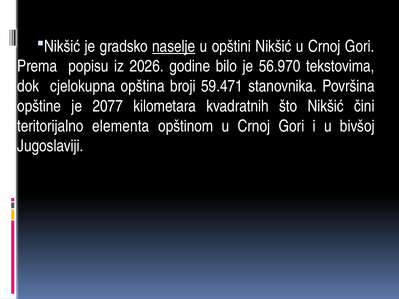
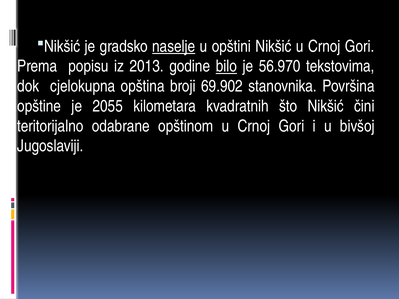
2026: 2026 -> 2013 (147, 66)
bilo underline: none -> present (226, 66)
59.471: 59.471 -> 69.902 (222, 86)
2077: 2077 -> 2055 (108, 106)
elementa: elementa -> odabrane (121, 126)
